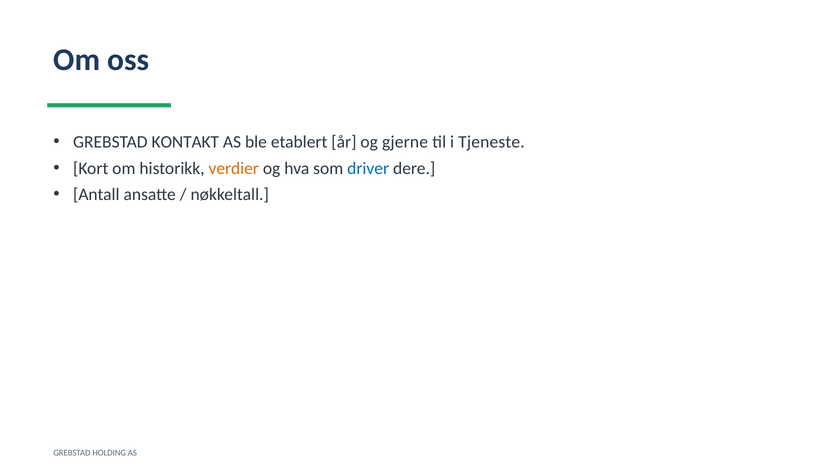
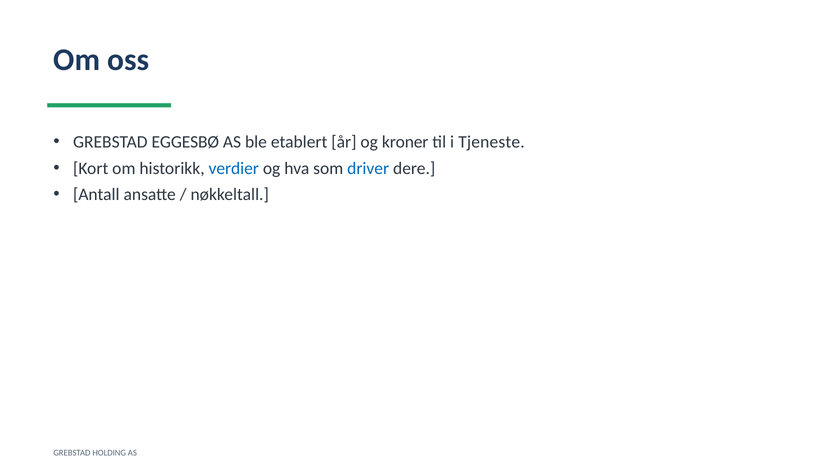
KONTAKT: KONTAKT -> EGGESBØ (185, 142)
gjerne: gjerne -> kroner (405, 142)
verdier colour: orange -> blue (234, 168)
